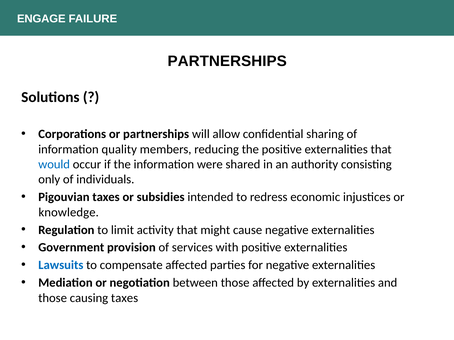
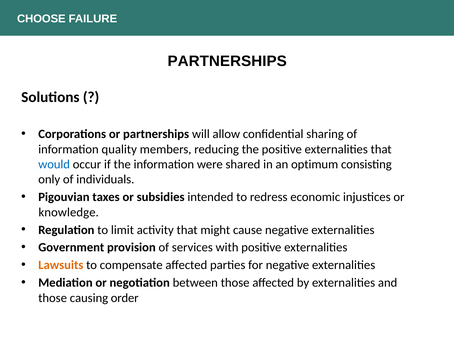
ENGAGE: ENGAGE -> CHOOSE (41, 19)
authority: authority -> optimum (315, 165)
Lawsuits colour: blue -> orange (61, 266)
causing taxes: taxes -> order (125, 298)
